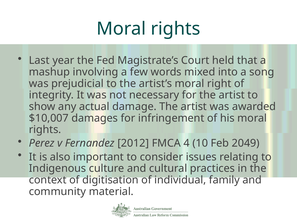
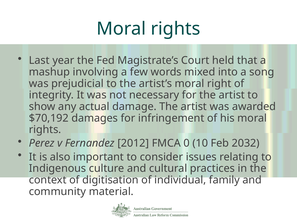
$10,007: $10,007 -> $70,192 (49, 119)
4: 4 -> 0 (187, 144)
2049: 2049 -> 2032 (246, 144)
